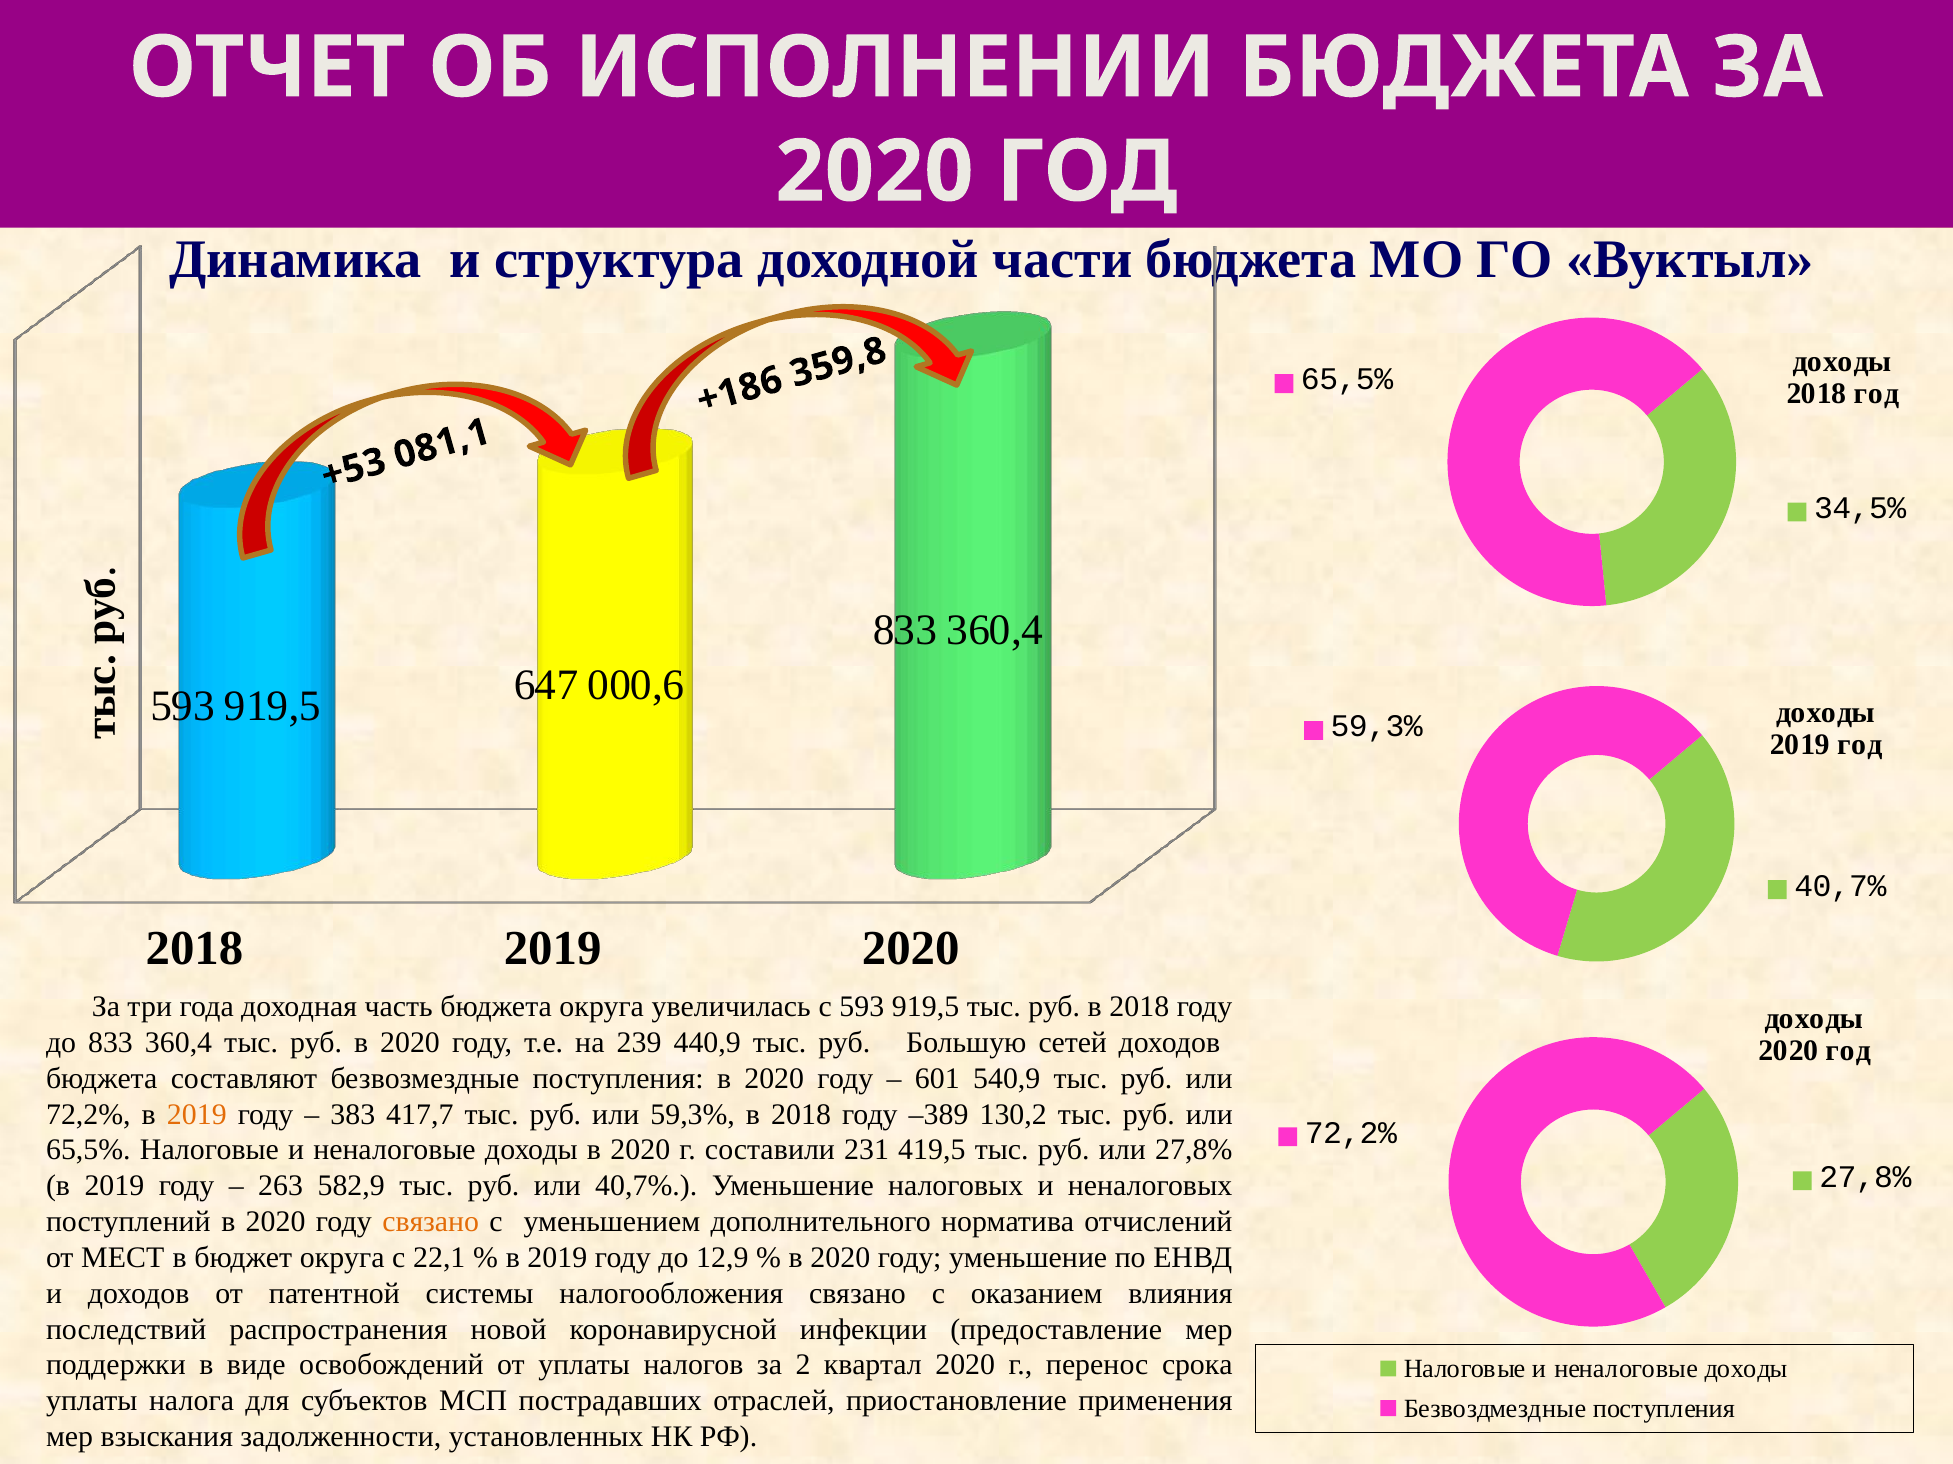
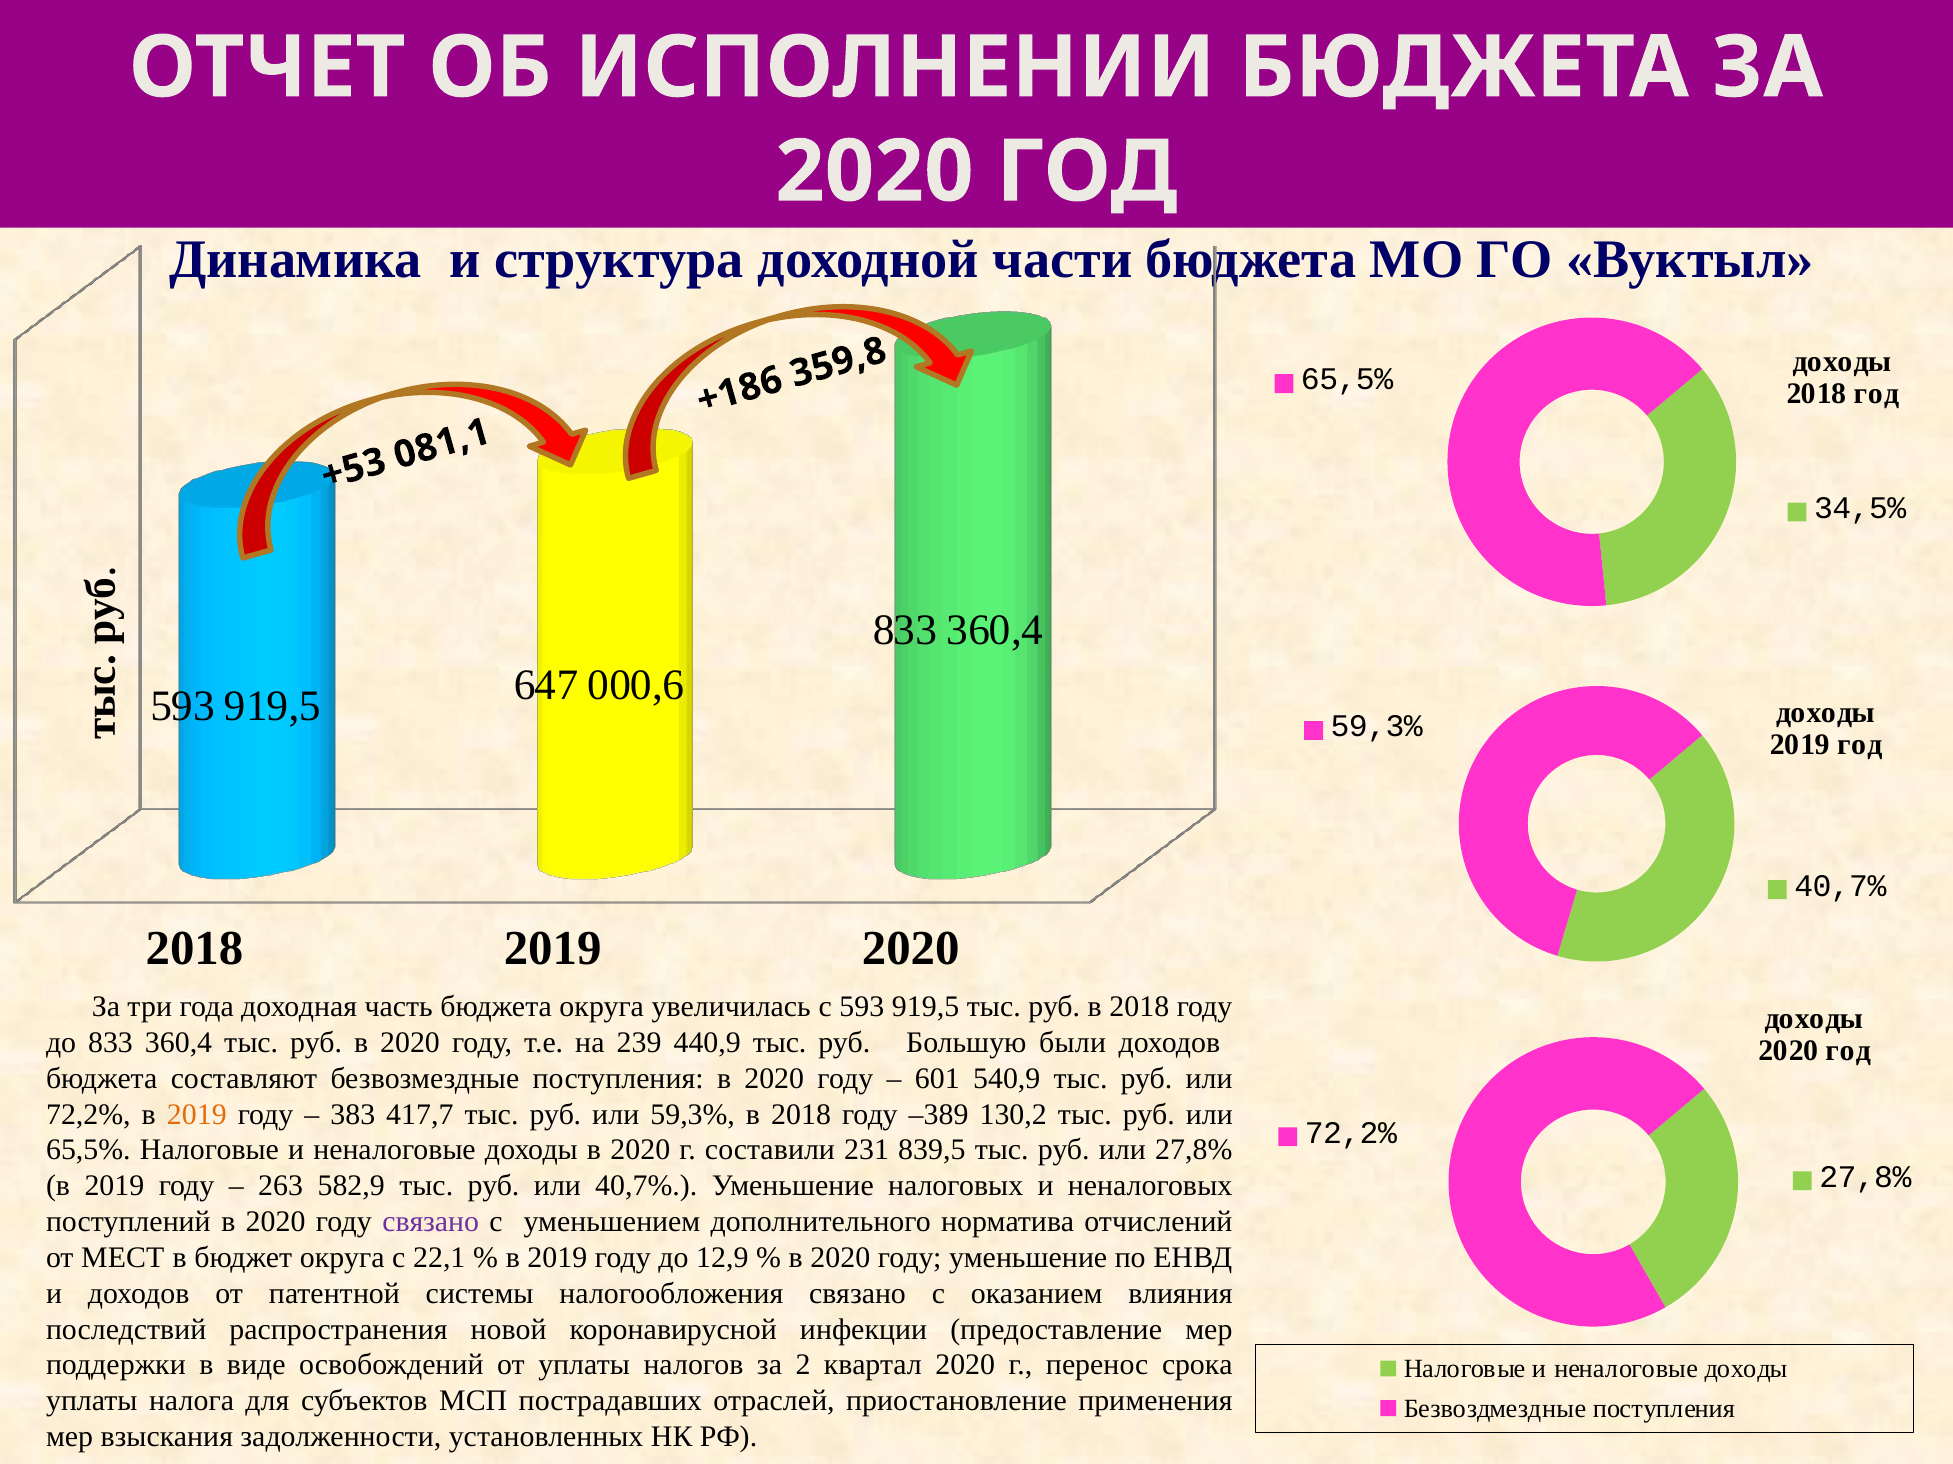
сетей: сетей -> были (1073, 1043)
419,5: 419,5 -> 839,5 (932, 1151)
связано colour: orange -> purple (431, 1222)
